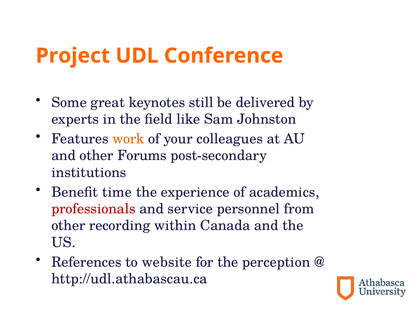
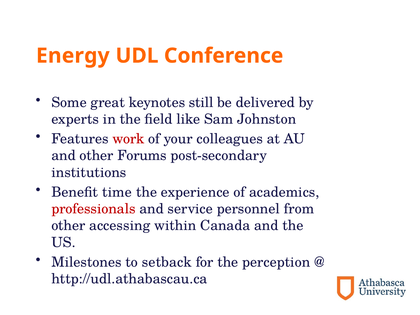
Project: Project -> Energy (73, 56)
work colour: orange -> red (128, 139)
recording: recording -> accessing (120, 226)
References: References -> Milestones (87, 262)
website: website -> setback (167, 262)
